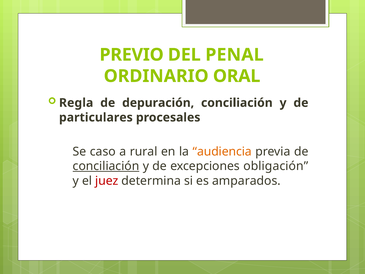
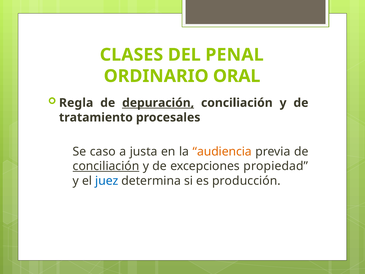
PREVIO: PREVIO -> CLASES (131, 55)
depuración underline: none -> present (158, 103)
particulares: particulares -> tratamiento (96, 117)
rural: rural -> justa (144, 151)
obligación: obligación -> propiedad (276, 166)
juez colour: red -> blue (107, 181)
amparados: amparados -> producción (246, 181)
